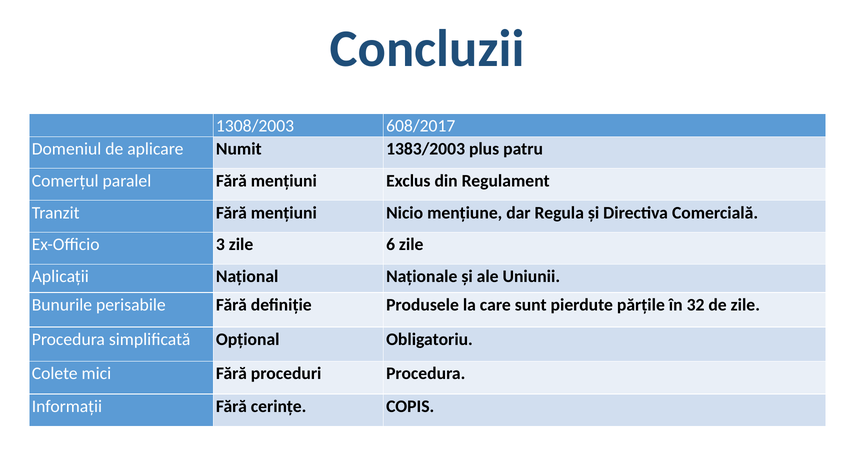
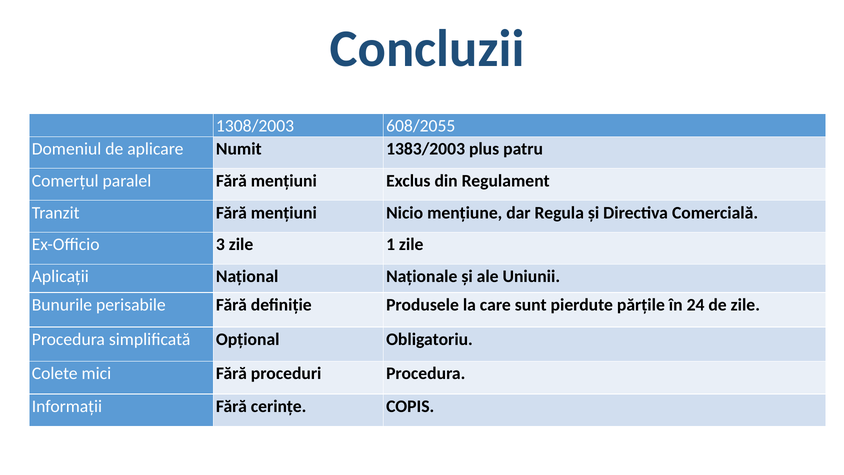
608/2017: 608/2017 -> 608/2055 (421, 126)
6: 6 -> 1 (391, 245)
32: 32 -> 24 (696, 305)
